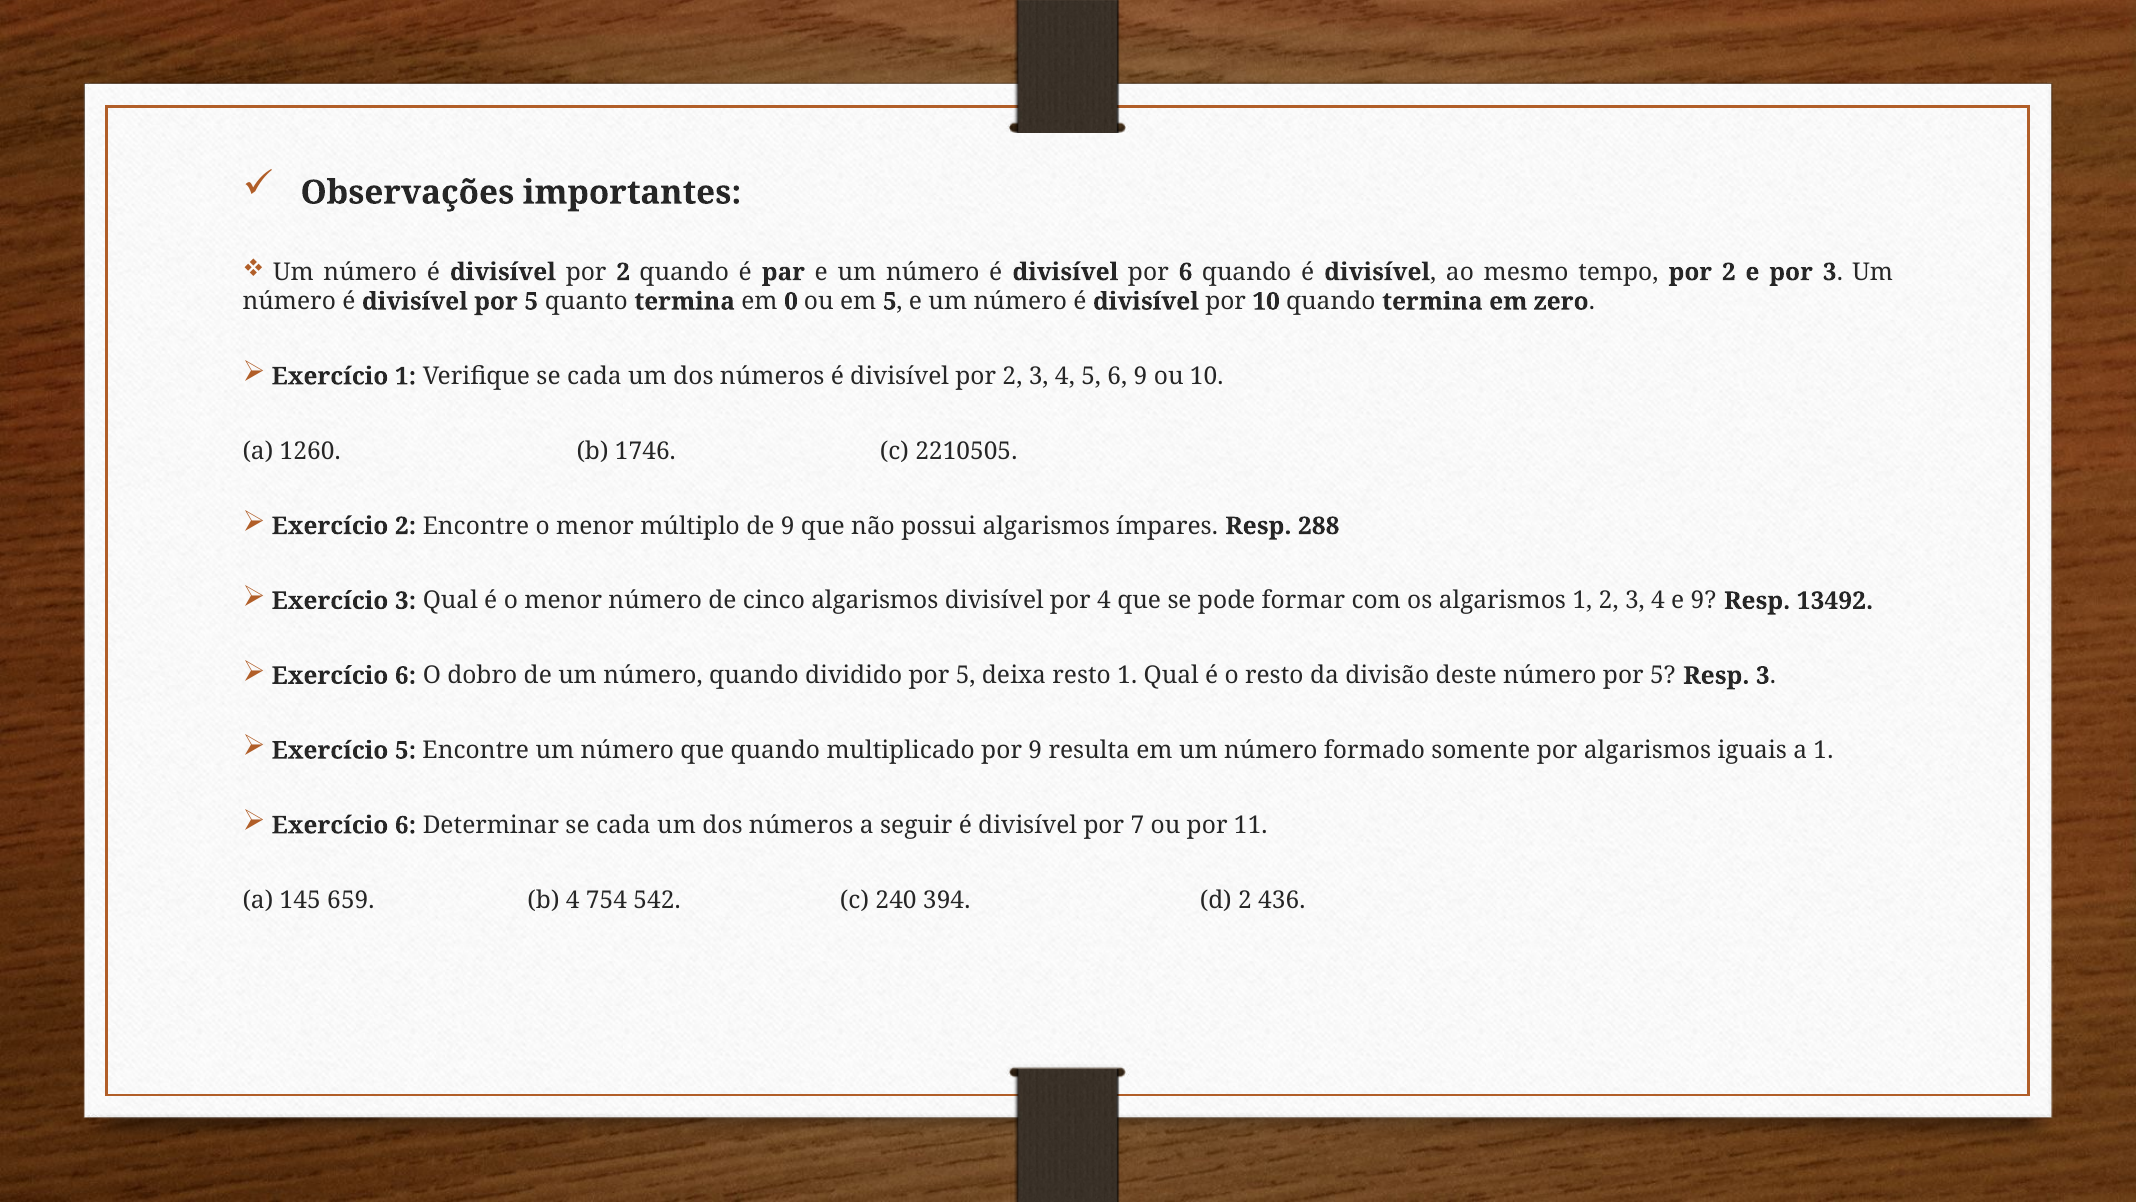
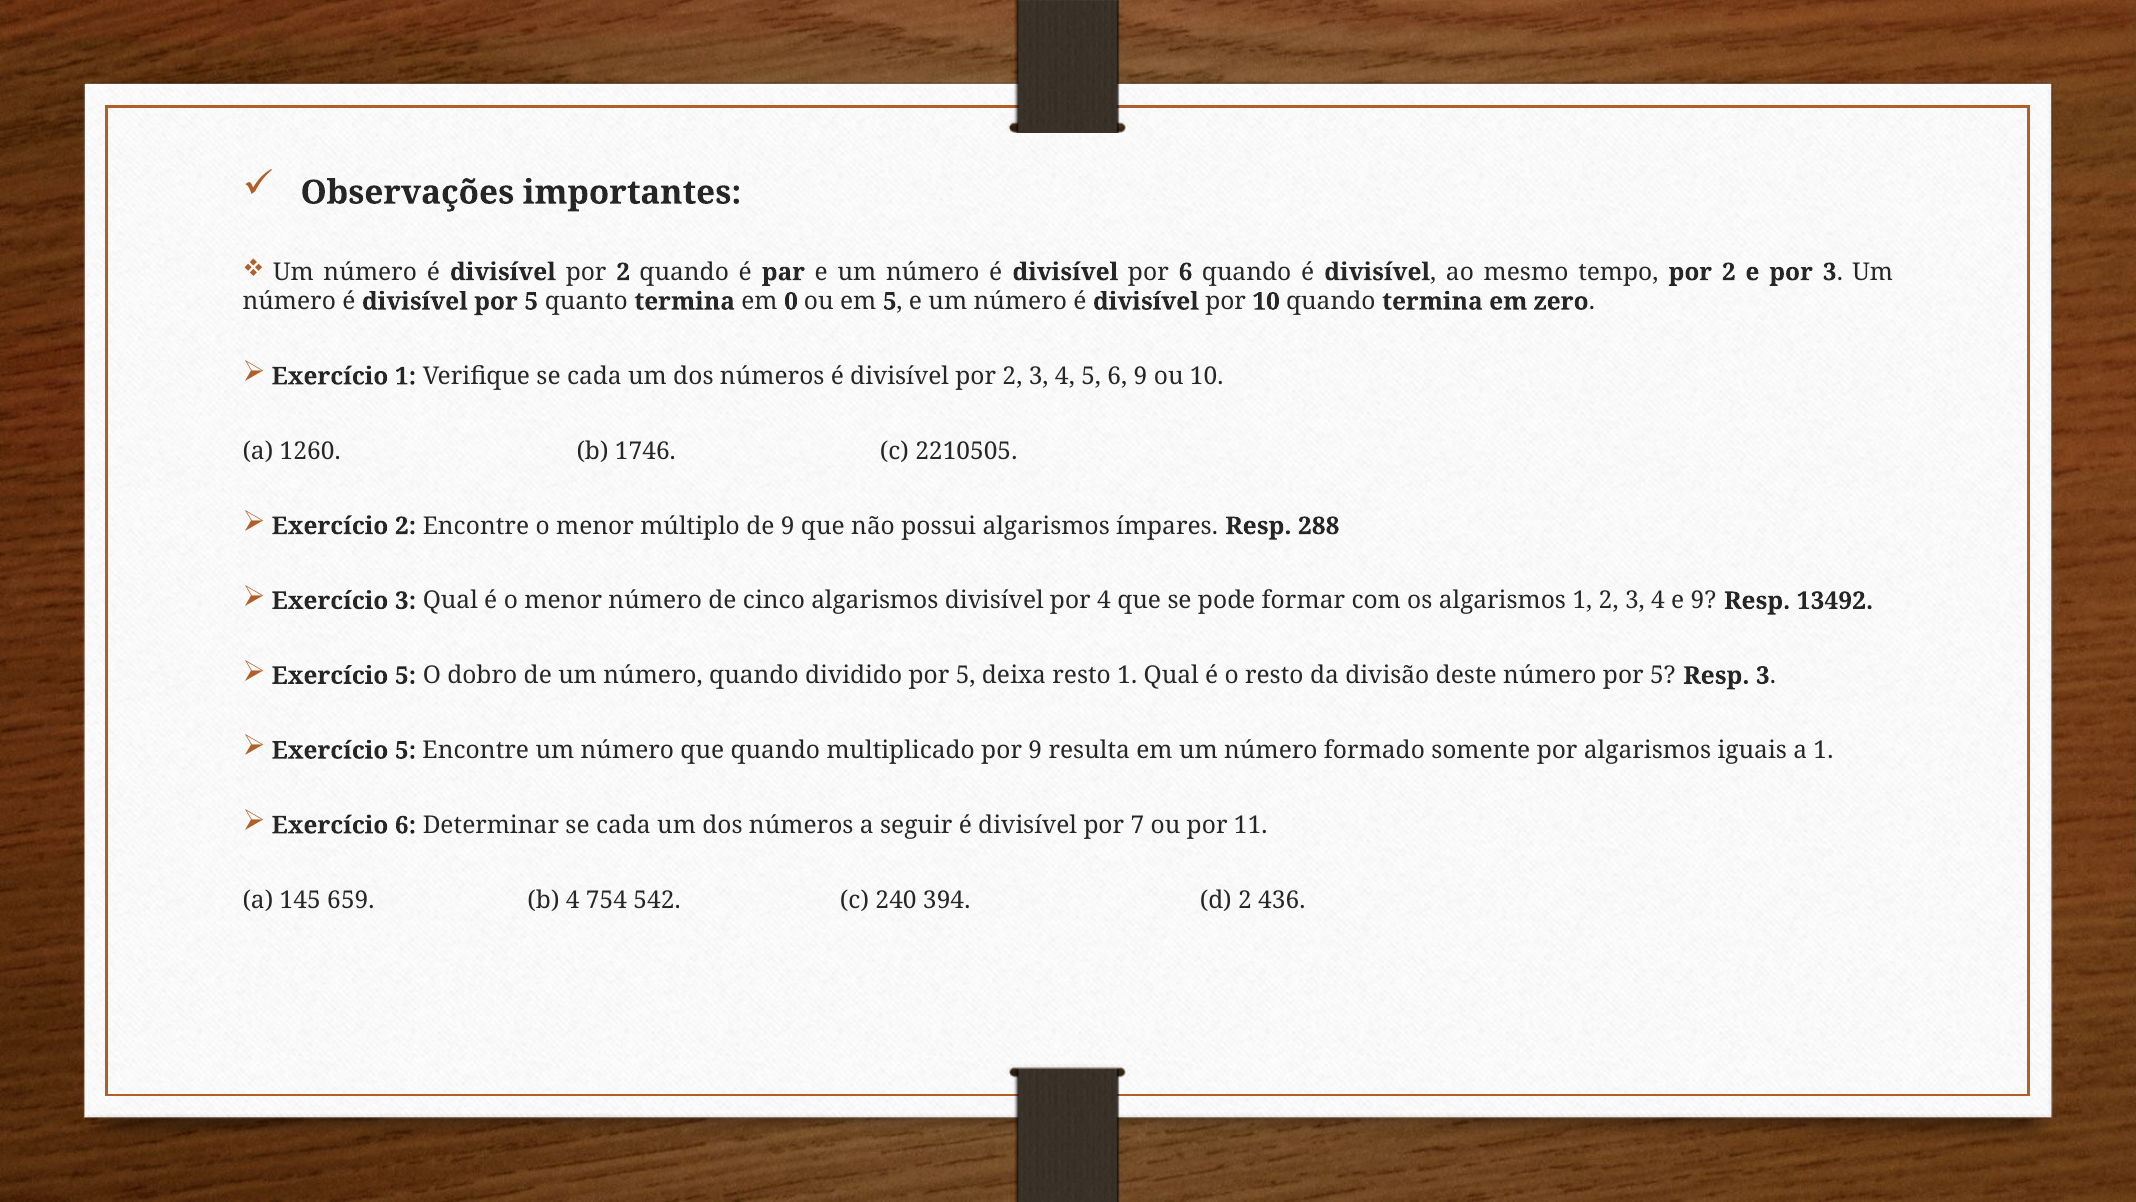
6: 6 -> 5 (405, 675)
